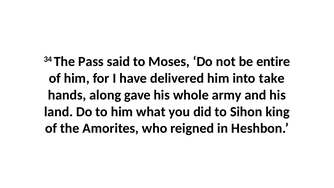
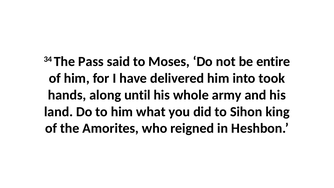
take: take -> took (272, 78)
gave: gave -> until (137, 95)
